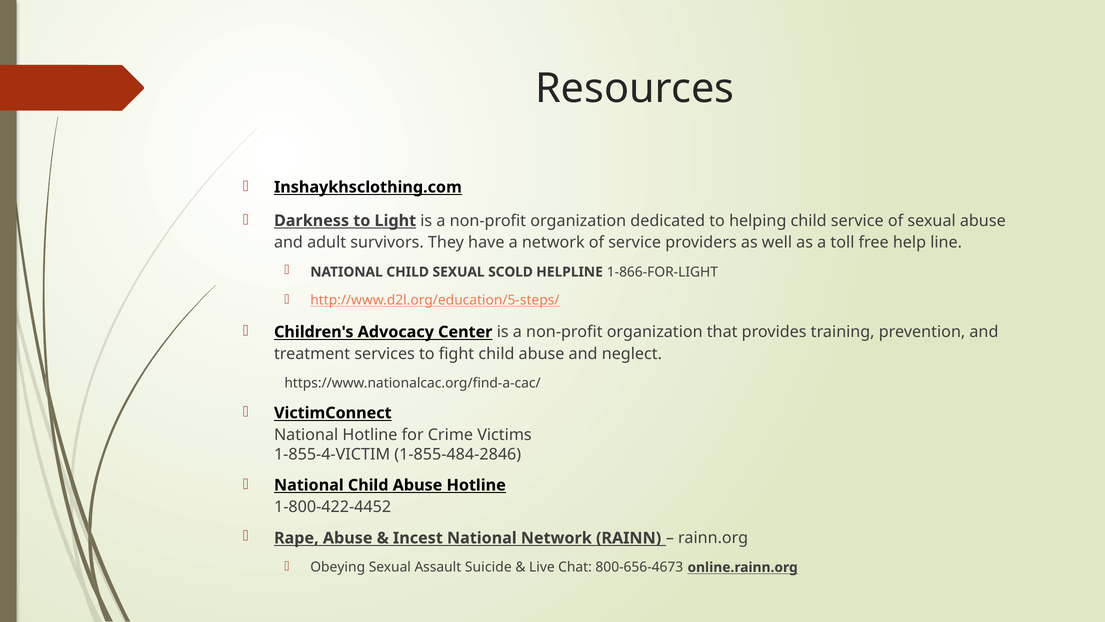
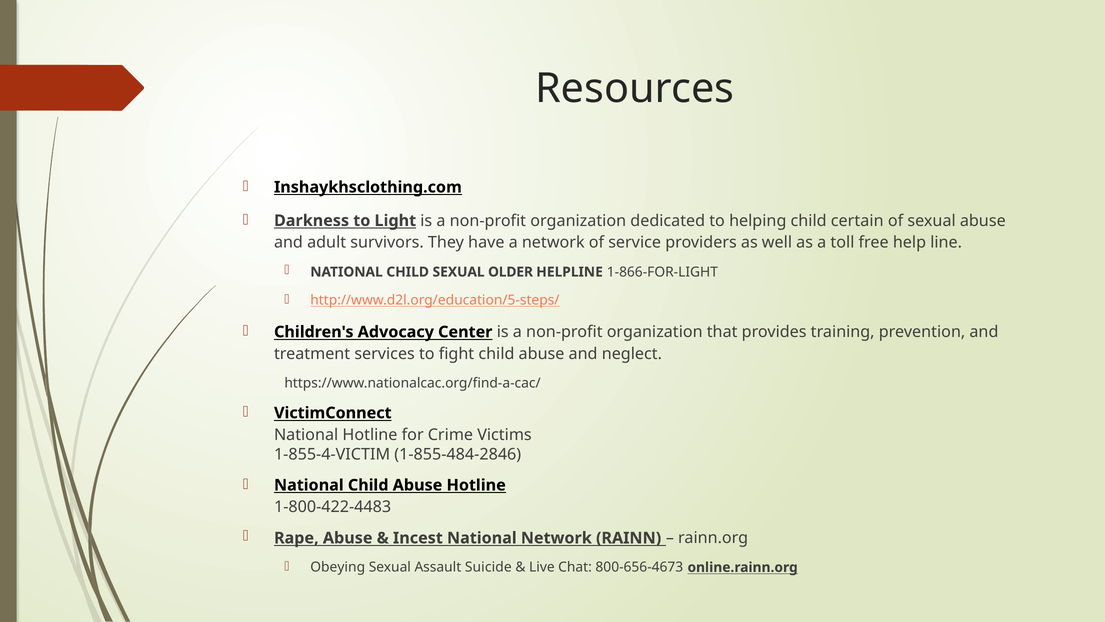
child service: service -> certain (857, 221)
SCOLD: SCOLD -> OLDER (511, 272)
1-800-422-4452: 1-800-422-4452 -> 1-800-422-4483 (333, 507)
